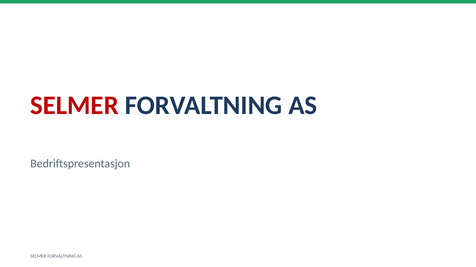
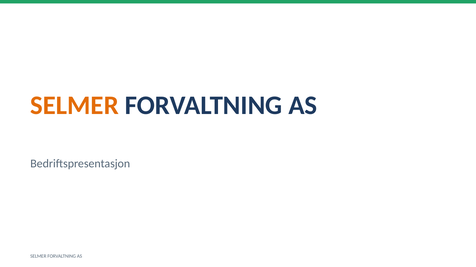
SELMER colour: red -> orange (75, 106)
